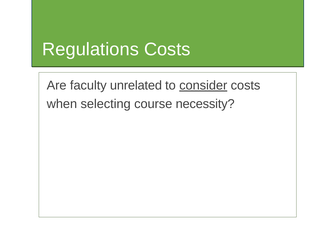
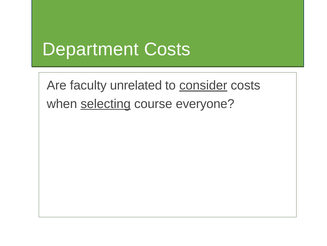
Regulations: Regulations -> Department (91, 49)
selecting underline: none -> present (106, 104)
necessity: necessity -> everyone (205, 104)
